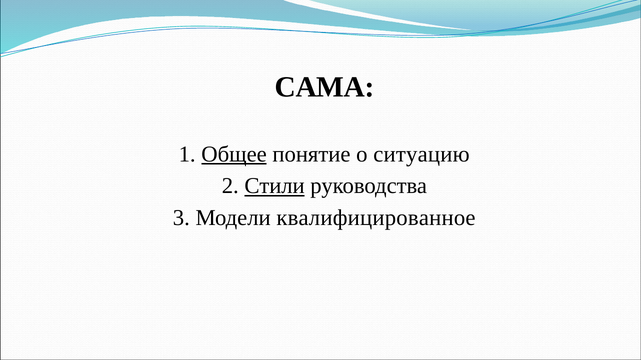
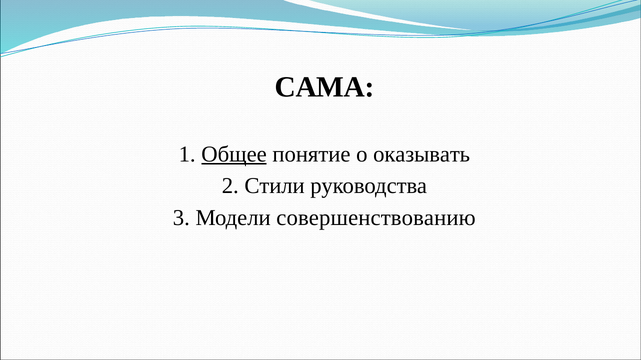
ситуацию: ситуацию -> оказывать (422, 154)
Стили underline: present -> none (275, 186)
квалифицированное: квалифицированное -> совершенствованию (376, 218)
